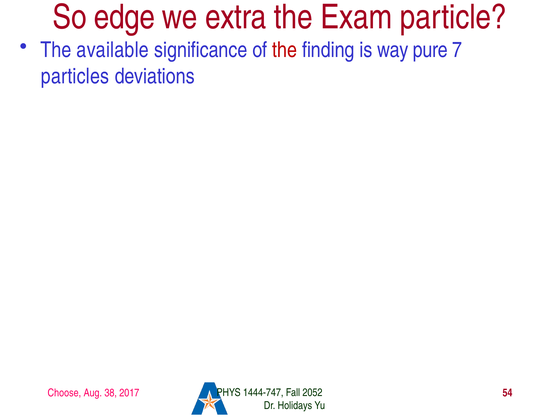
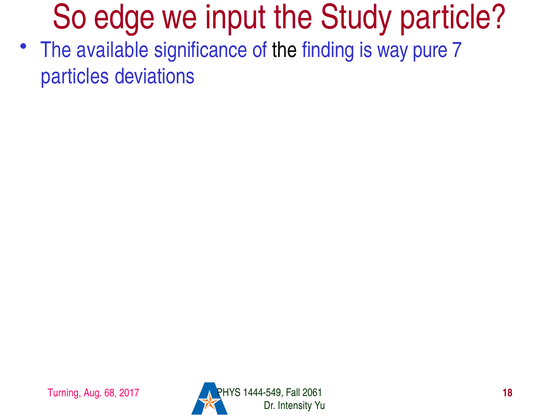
extra: extra -> input (236, 17)
Exam: Exam -> Study (356, 17)
the colour: red -> black (285, 50)
1444-747: 1444-747 -> 1444-549 (263, 393)
2052: 2052 -> 2061 (312, 393)
Choose: Choose -> Turning (64, 393)
38: 38 -> 68 (111, 393)
54: 54 -> 18 (507, 393)
Holidays: Holidays -> Intensity (295, 406)
